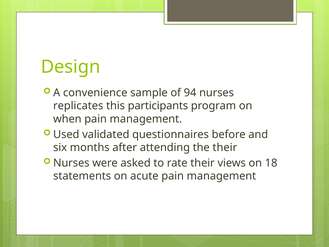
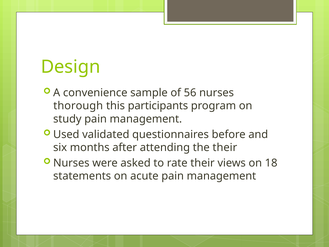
94: 94 -> 56 (190, 93)
replicates: replicates -> thorough (78, 106)
when: when -> study (67, 119)
